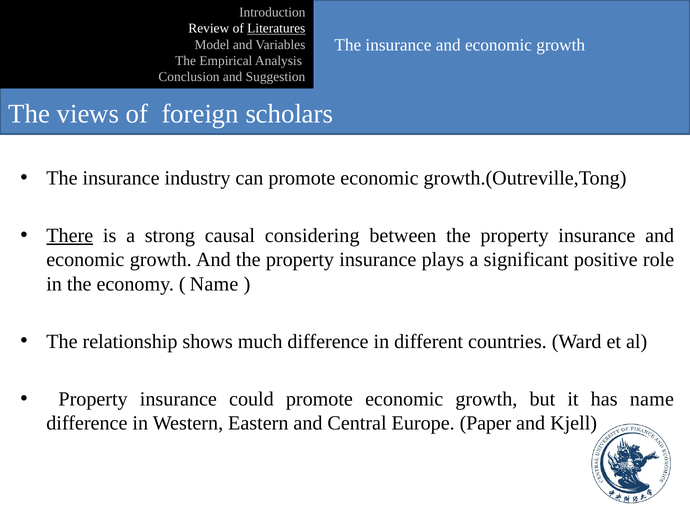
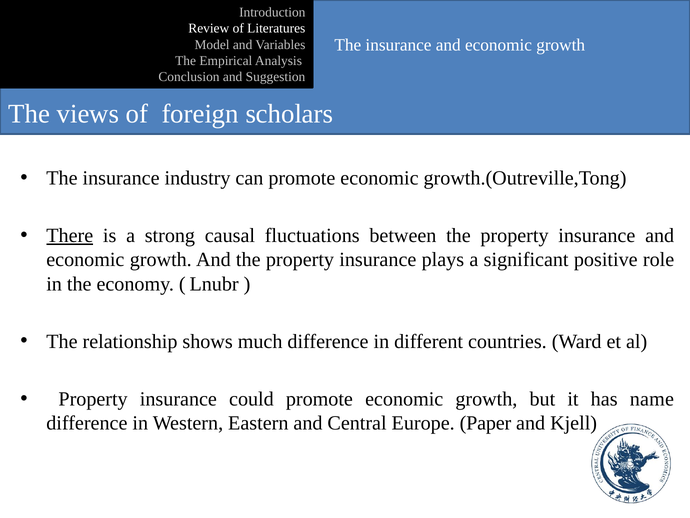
Literatures underline: present -> none (276, 28)
considering: considering -> fluctuations (312, 235)
Name: Name -> Lnubr (214, 284)
